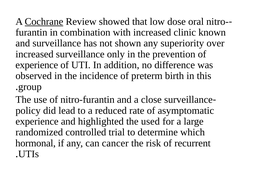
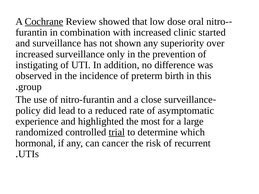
known: known -> started (212, 32)
experience: experience -> instigating (37, 65)
used: used -> most (151, 122)
trial underline: none -> present (117, 132)
